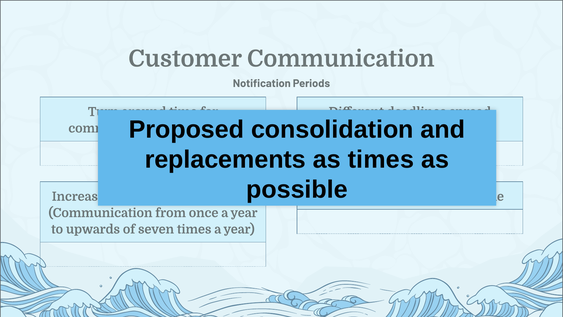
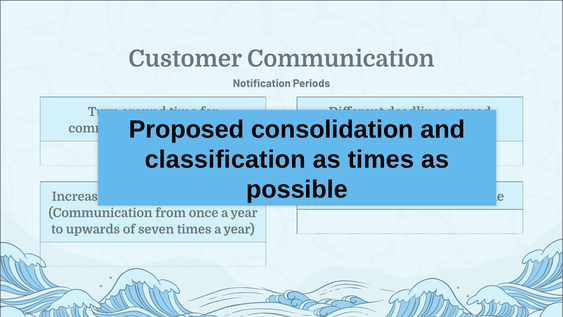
replacements: replacements -> classification (225, 159)
